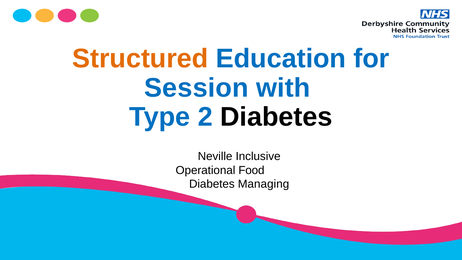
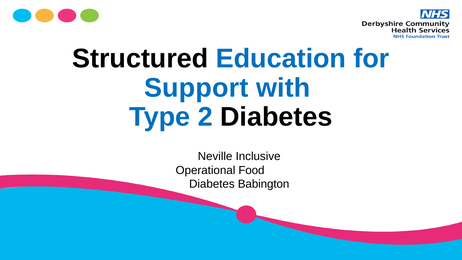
Structured colour: orange -> black (140, 59)
Session: Session -> Support (196, 88)
Managing: Managing -> Babington (264, 184)
